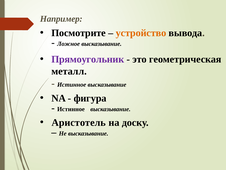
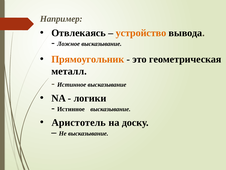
Посмотрите: Посмотрите -> Отвлекаясь (79, 33)
Прямоугольник colour: purple -> orange (88, 59)
фигура: фигура -> логики (90, 98)
